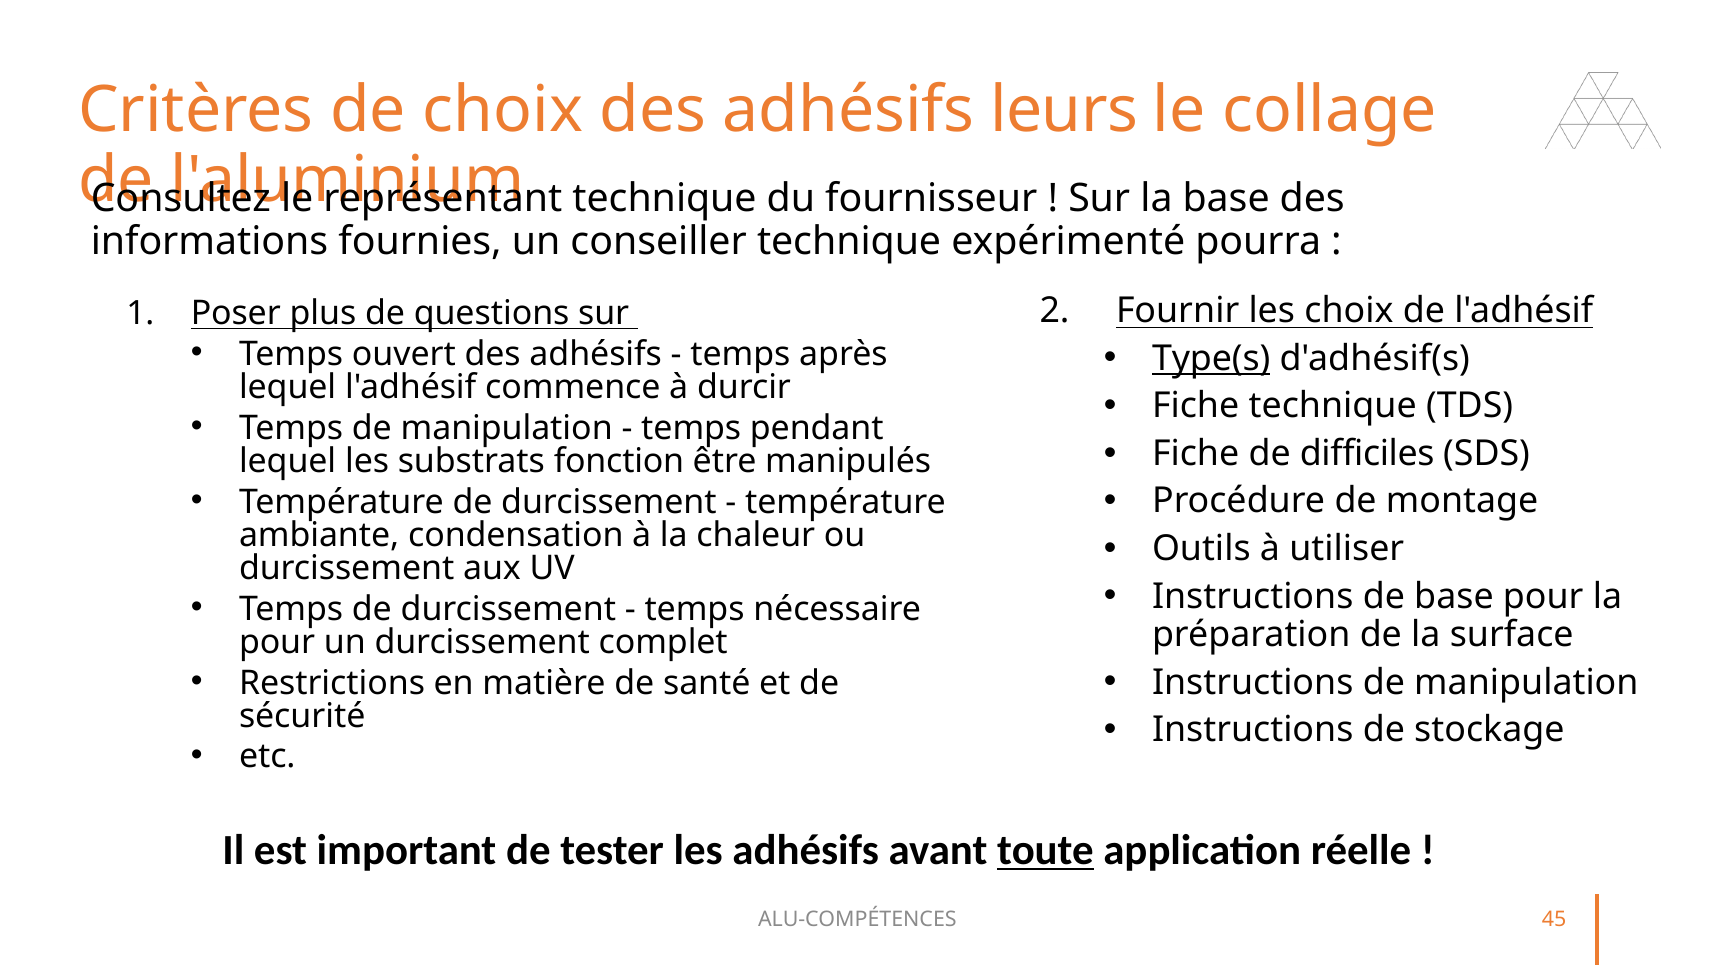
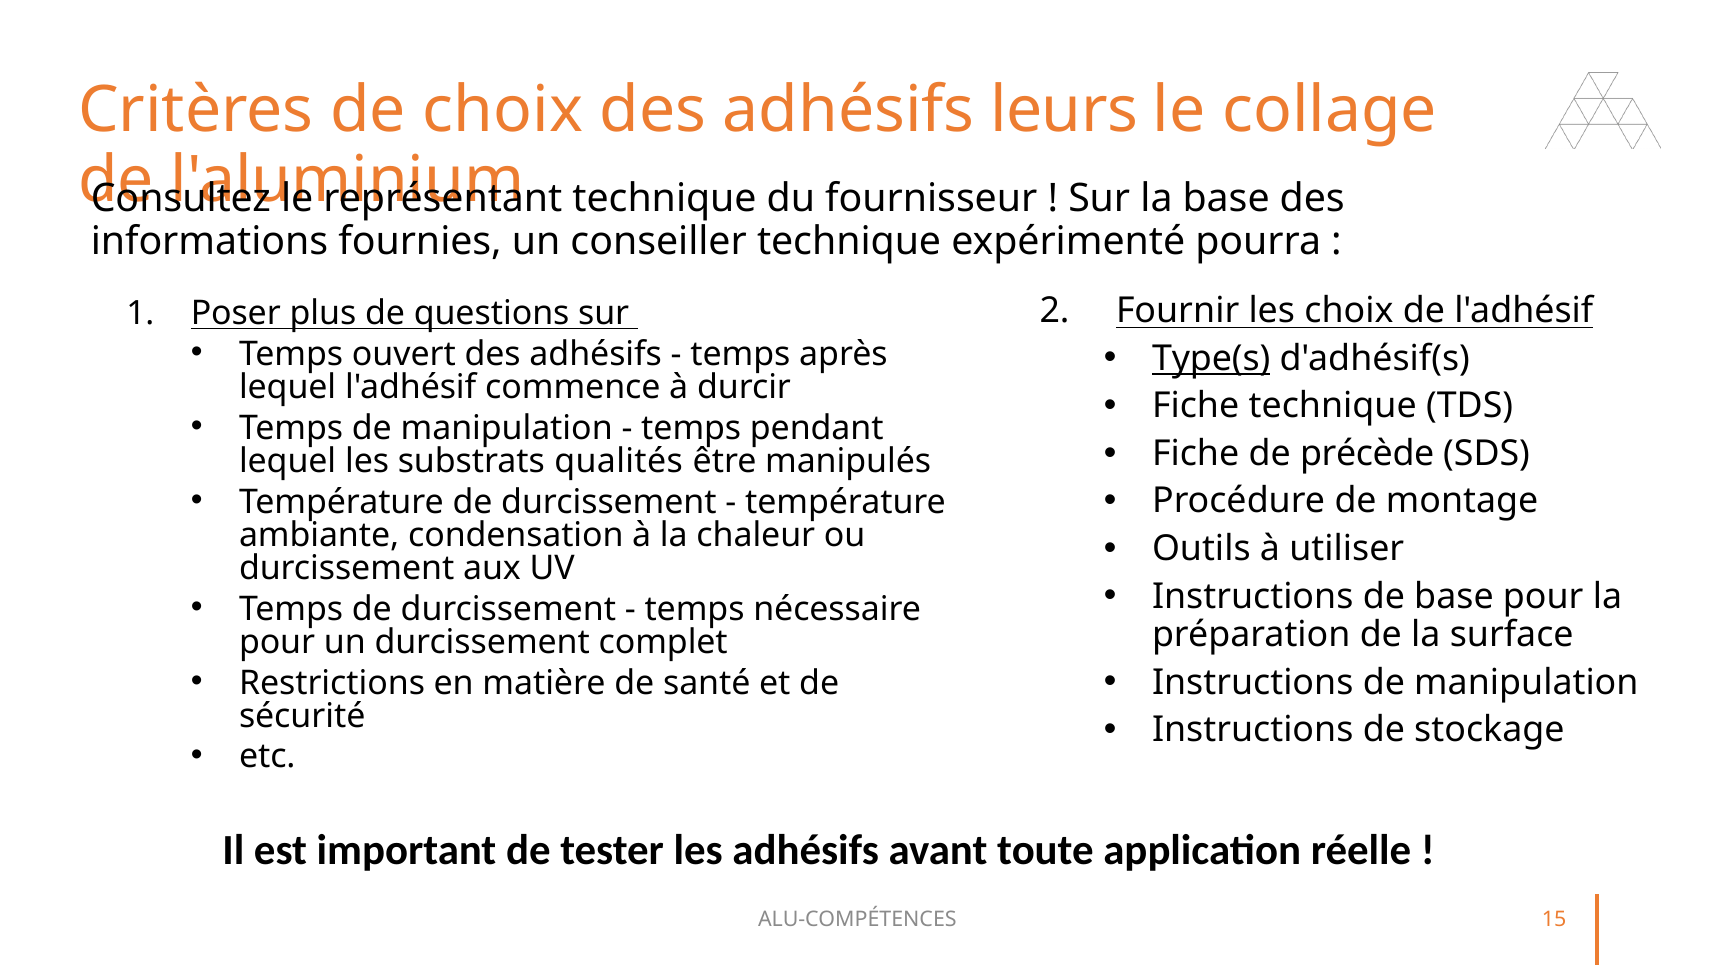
difficiles: difficiles -> précède (1367, 454)
fonction: fonction -> qualités (619, 461)
toute underline: present -> none (1045, 850)
45: 45 -> 15 (1554, 920)
